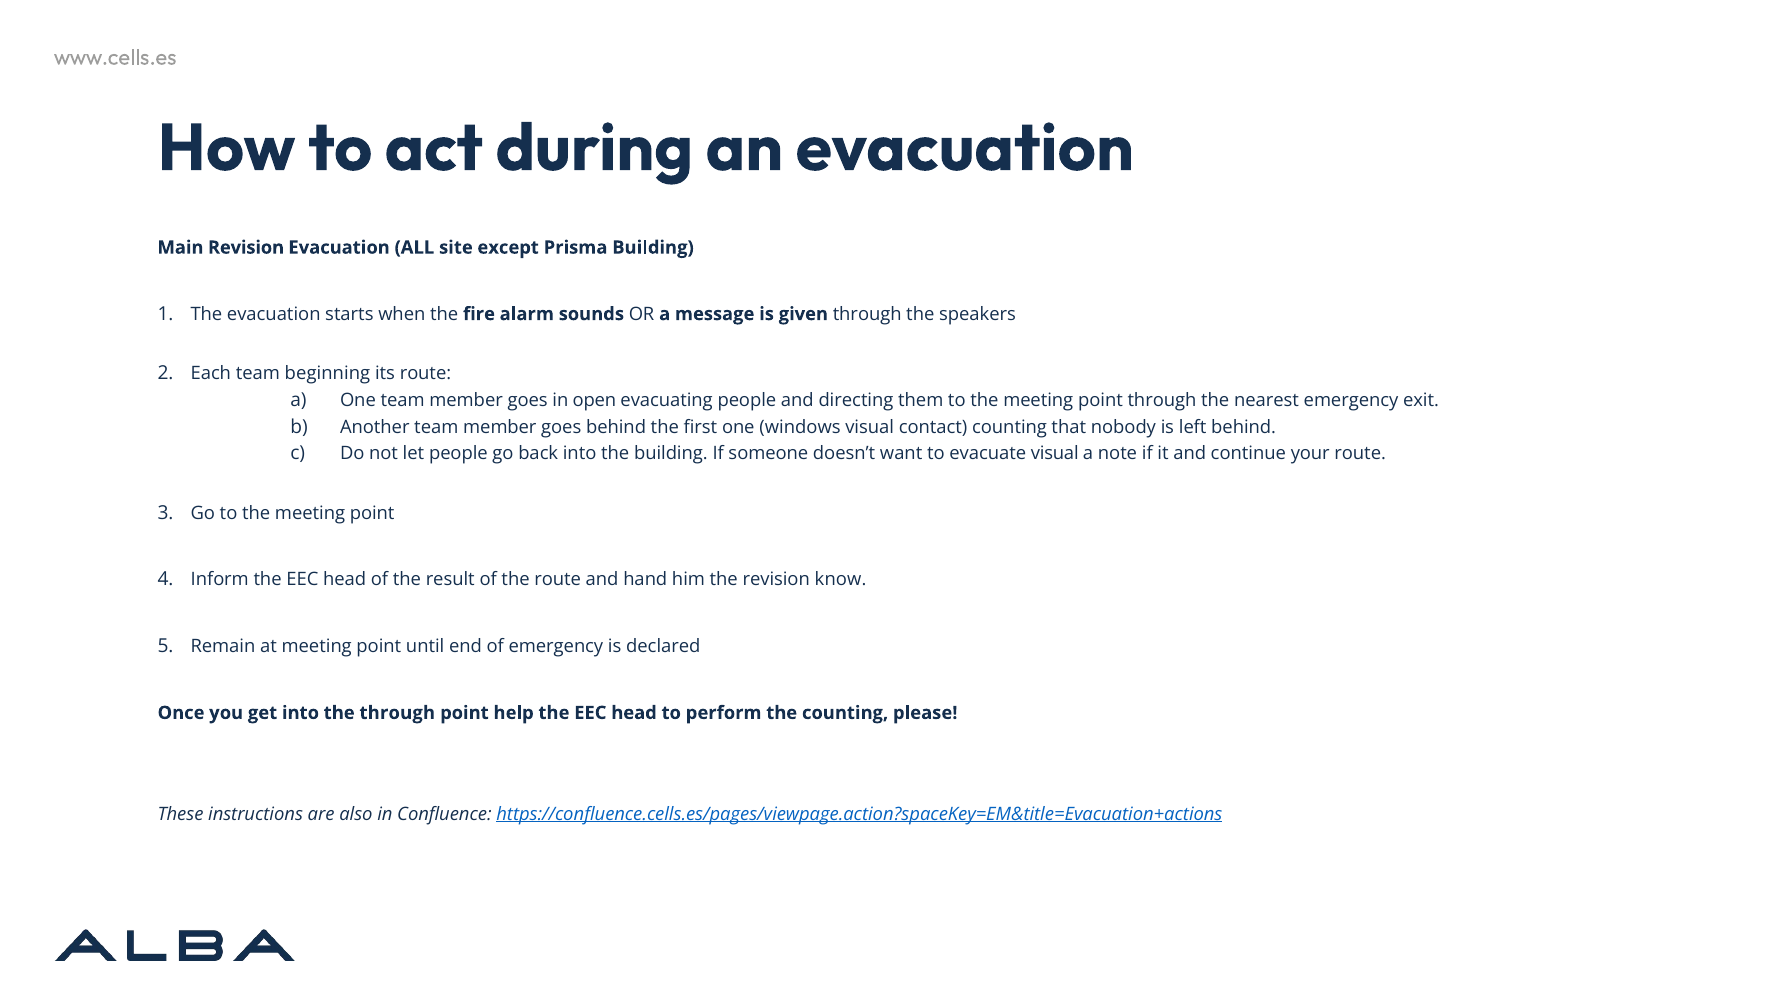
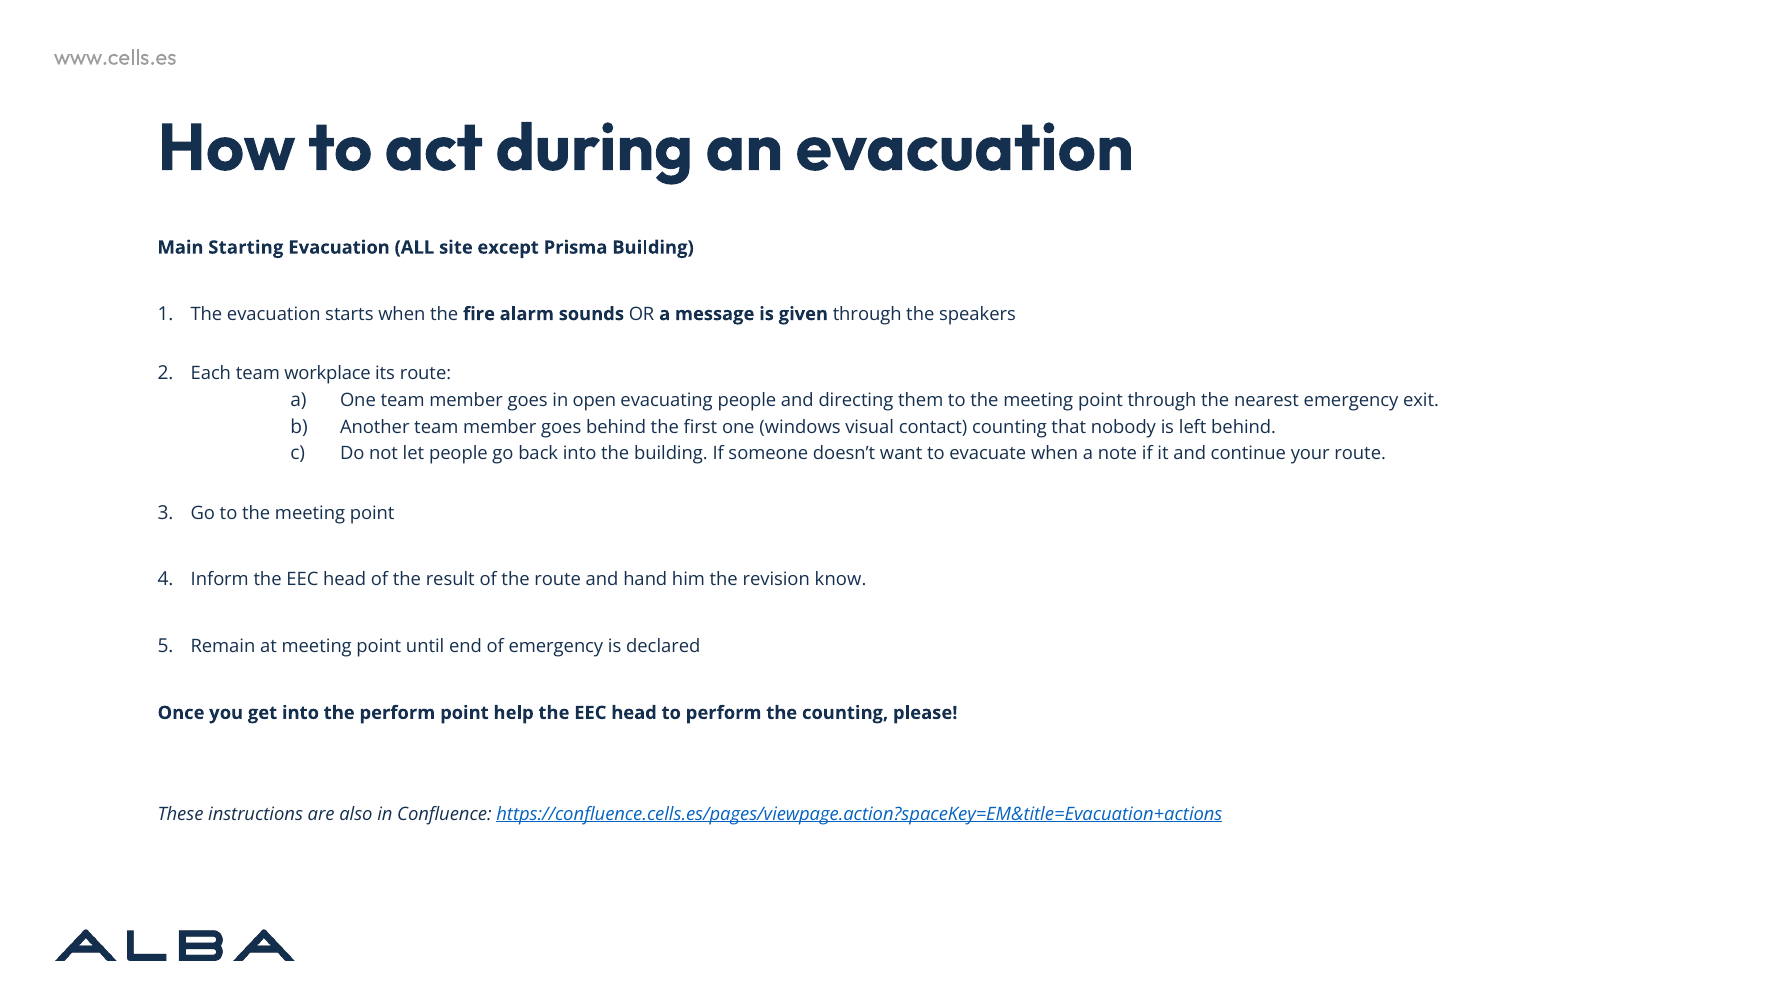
Main Revision: Revision -> Starting (246, 247)
beginning: beginning -> workplace (328, 374)
evacuate visual: visual -> when (1055, 453)
the through: through -> perform (397, 713)
